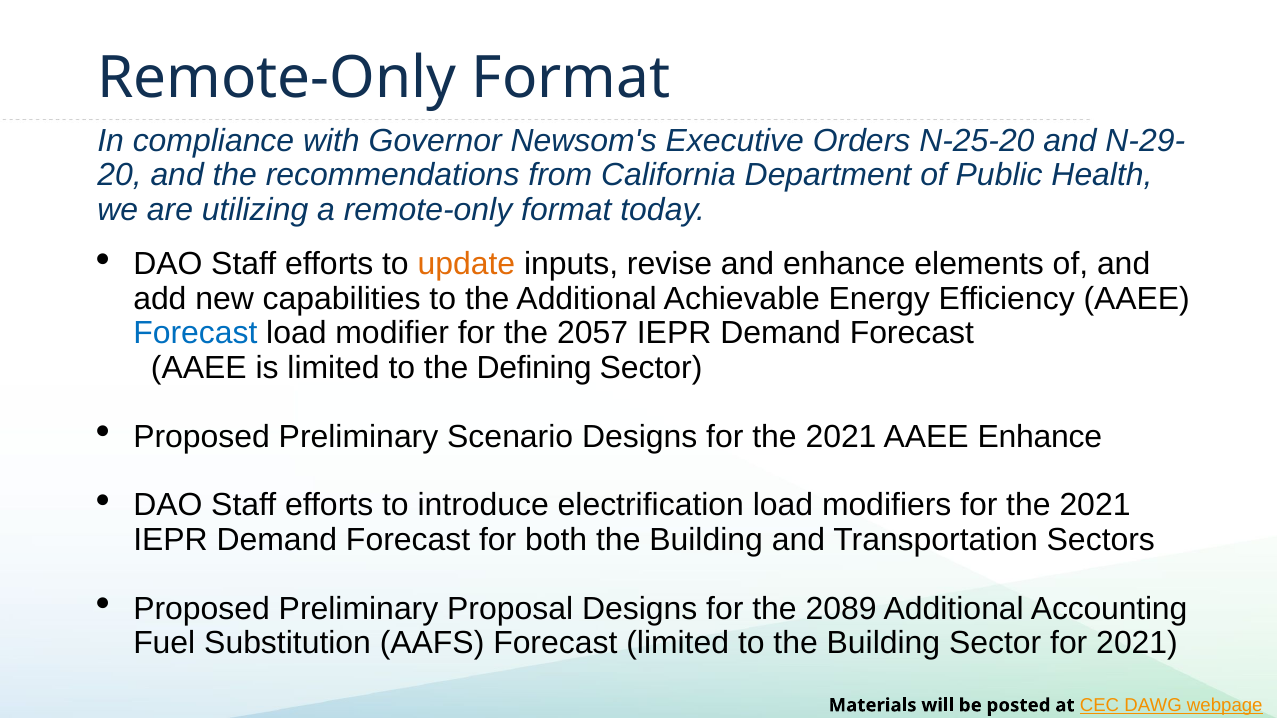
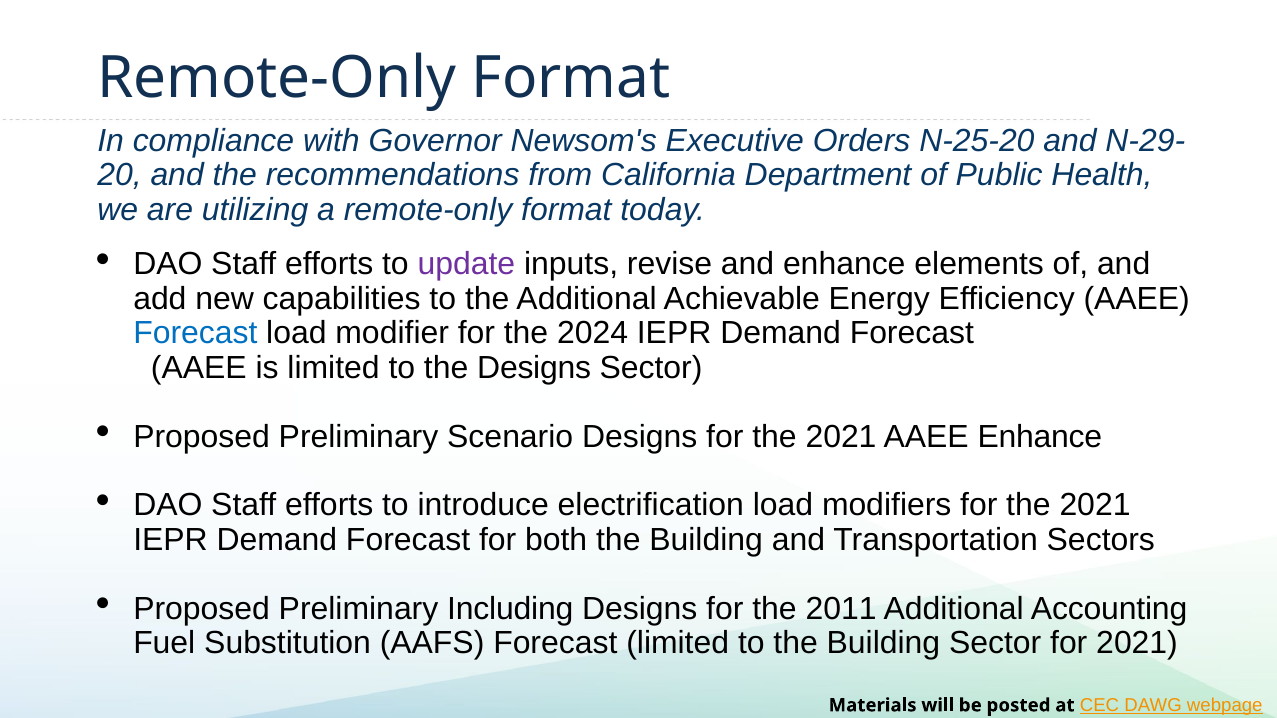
update colour: orange -> purple (466, 264)
2057: 2057 -> 2024 (593, 333)
the Defining: Defining -> Designs (534, 368)
Proposal: Proposal -> Including (510, 609)
2089: 2089 -> 2011 (841, 609)
